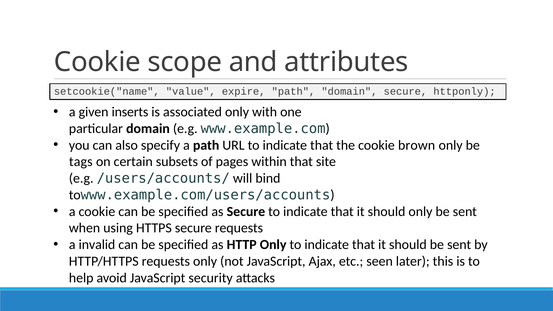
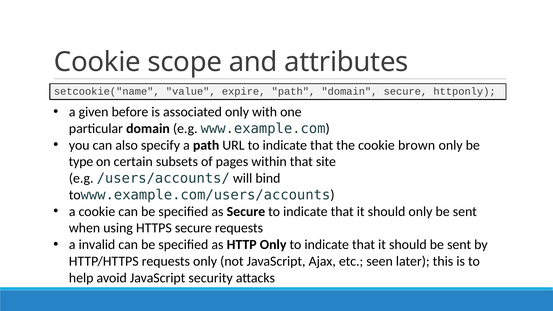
inserts: inserts -> before (130, 112)
tags: tags -> type (81, 162)
